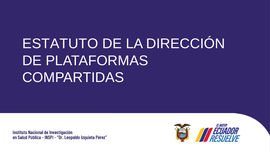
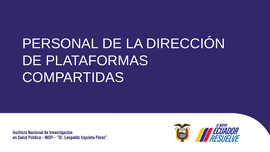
ESTATUTO: ESTATUTO -> PERSONAL (60, 44)
